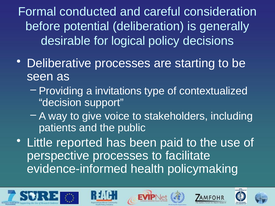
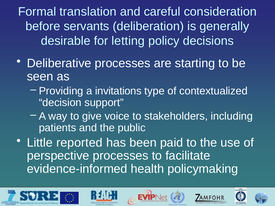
conducted: conducted -> translation (88, 12)
potential: potential -> servants (86, 26)
logical: logical -> letting (128, 41)
